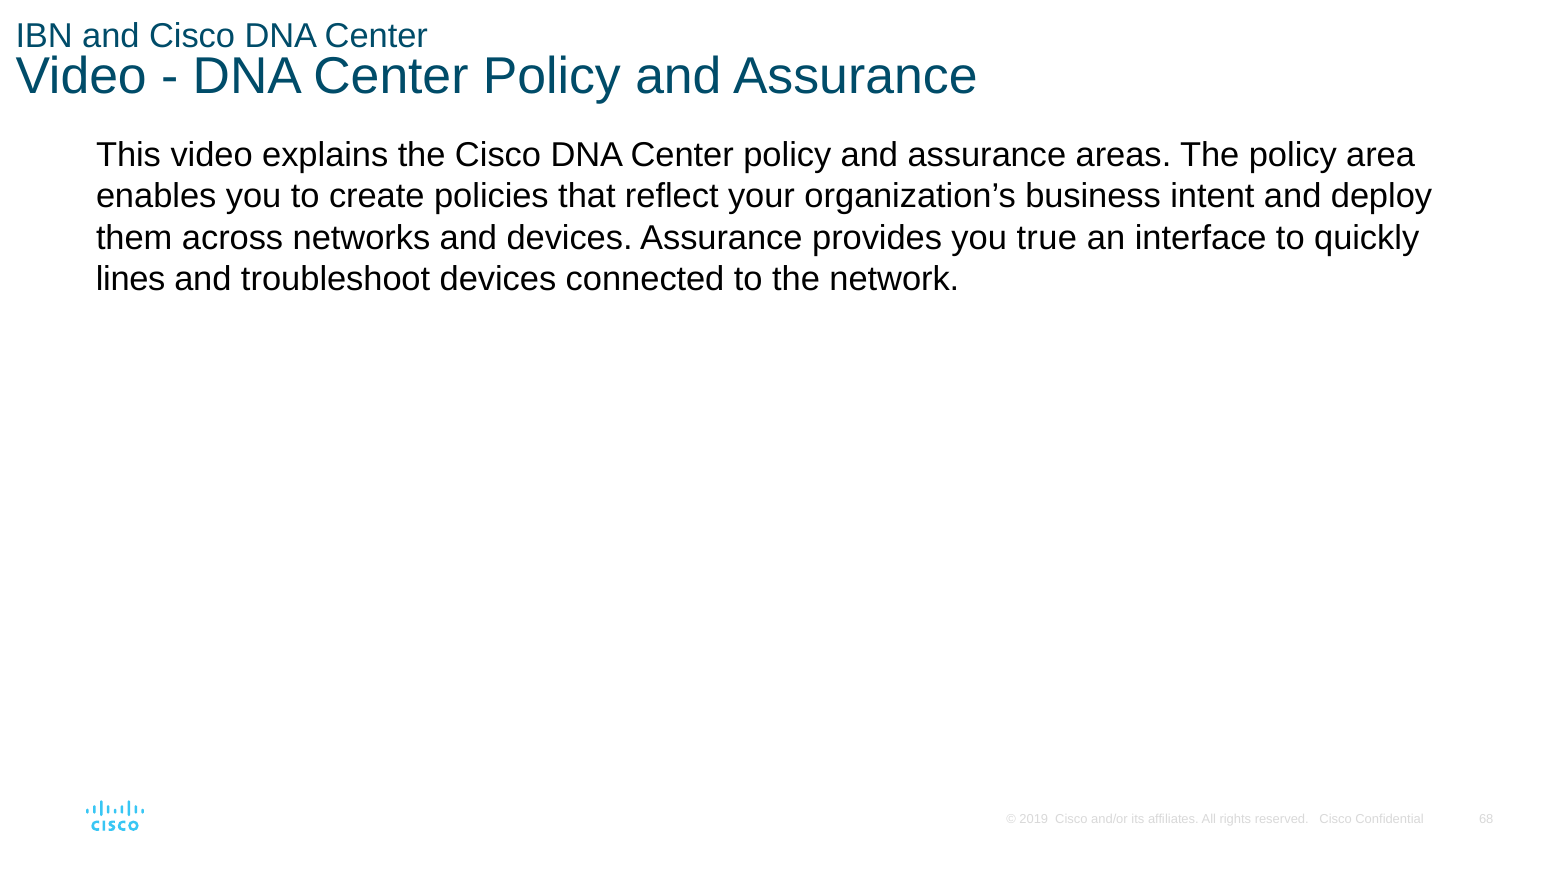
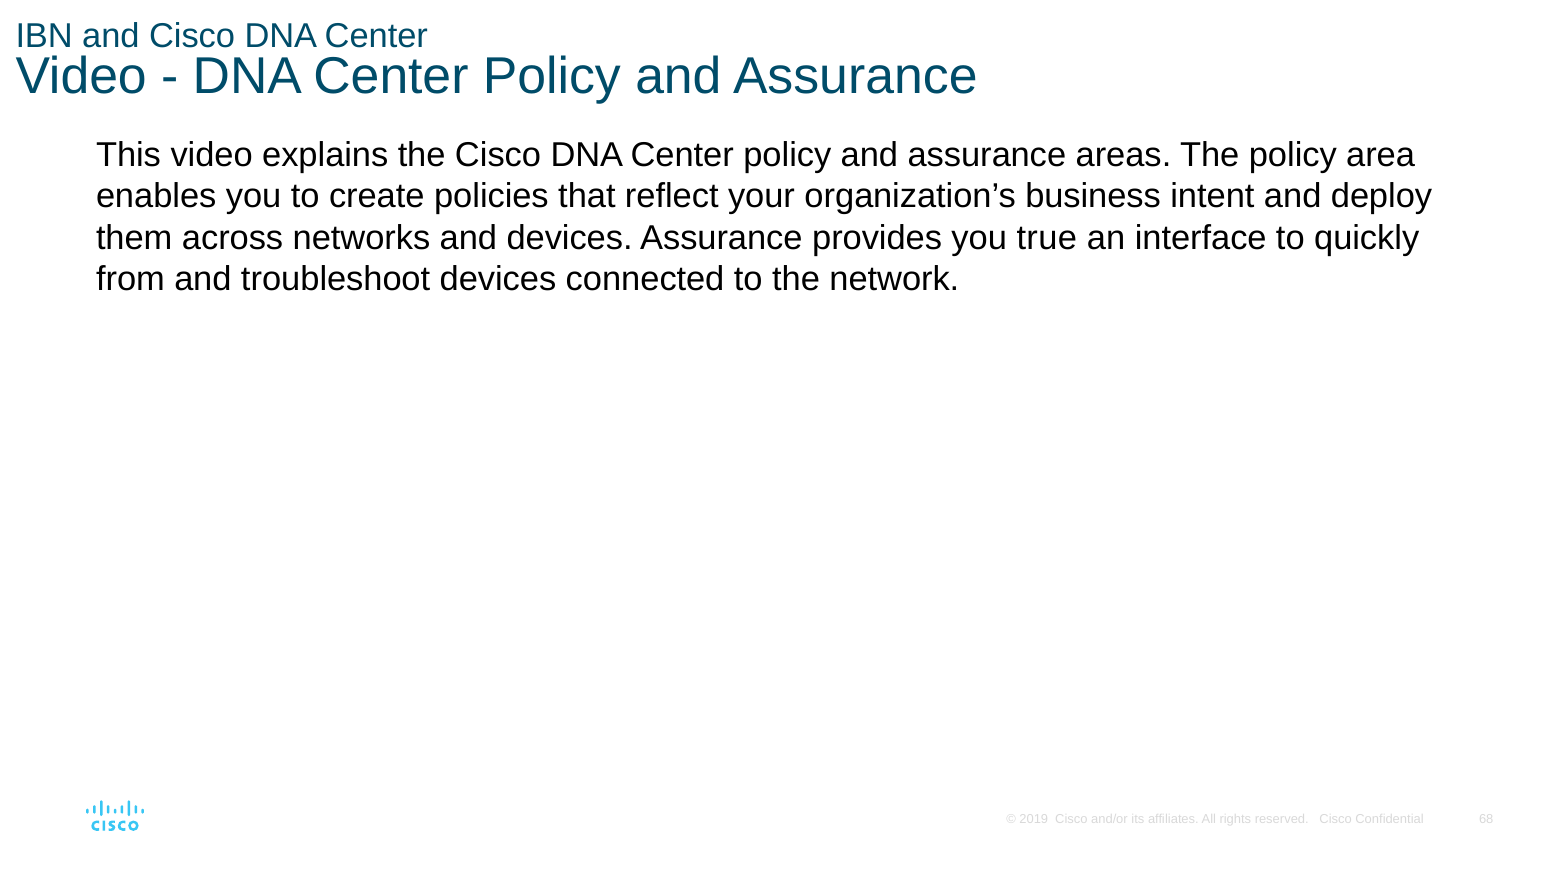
lines: lines -> from (131, 279)
